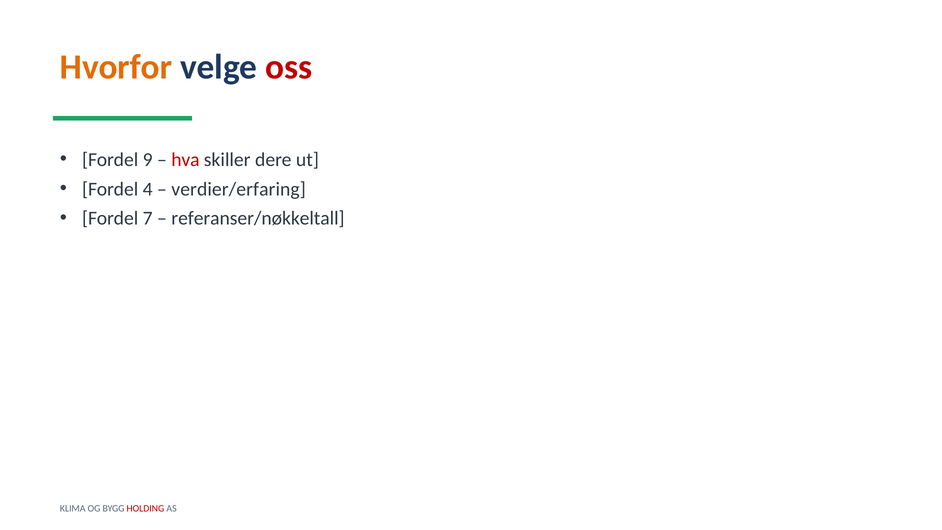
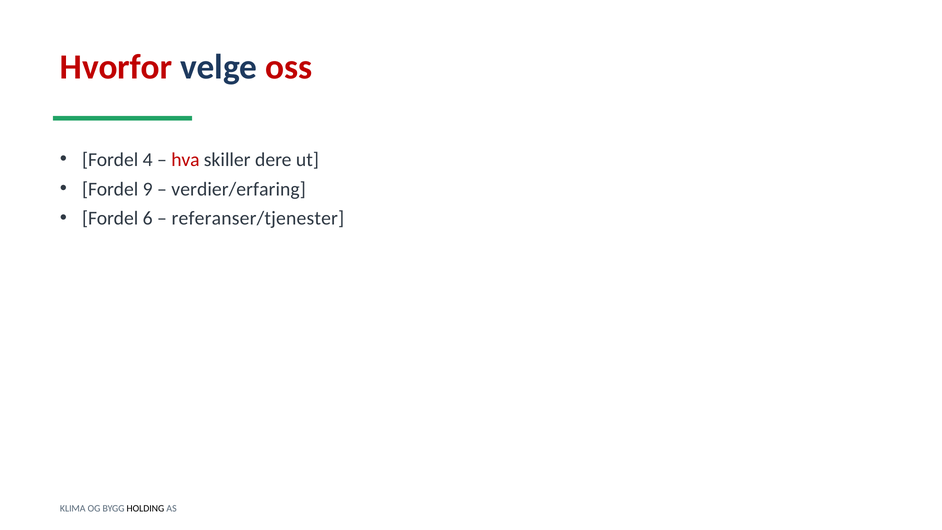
Hvorfor colour: orange -> red (116, 67)
9: 9 -> 4 (148, 160)
4: 4 -> 9 (148, 189)
7: 7 -> 6 (148, 218)
referanser/nøkkeltall: referanser/nøkkeltall -> referanser/tjenester (258, 218)
HOLDING colour: red -> black (145, 508)
